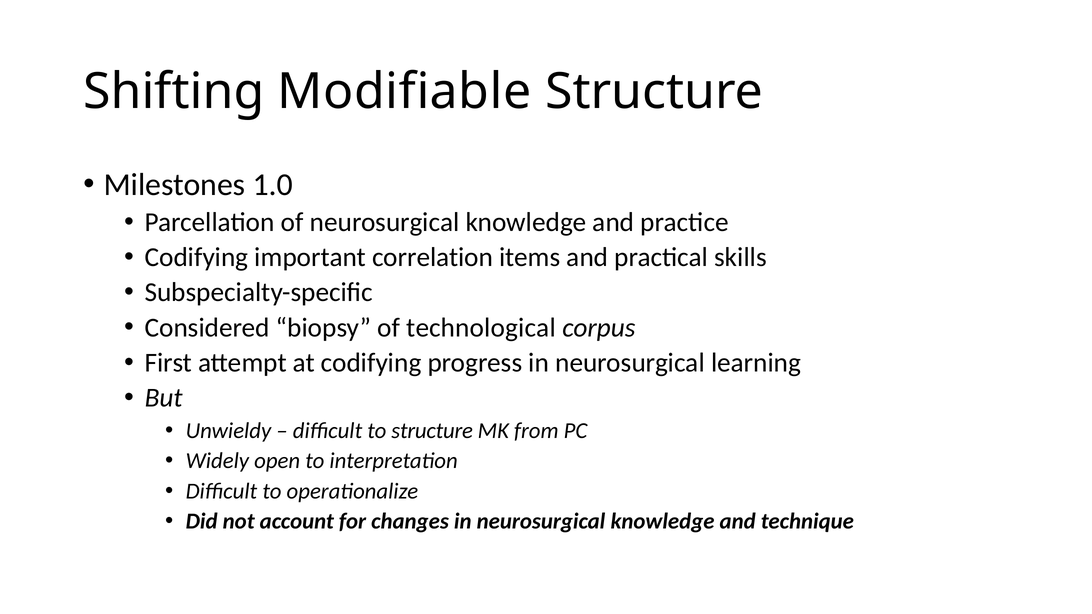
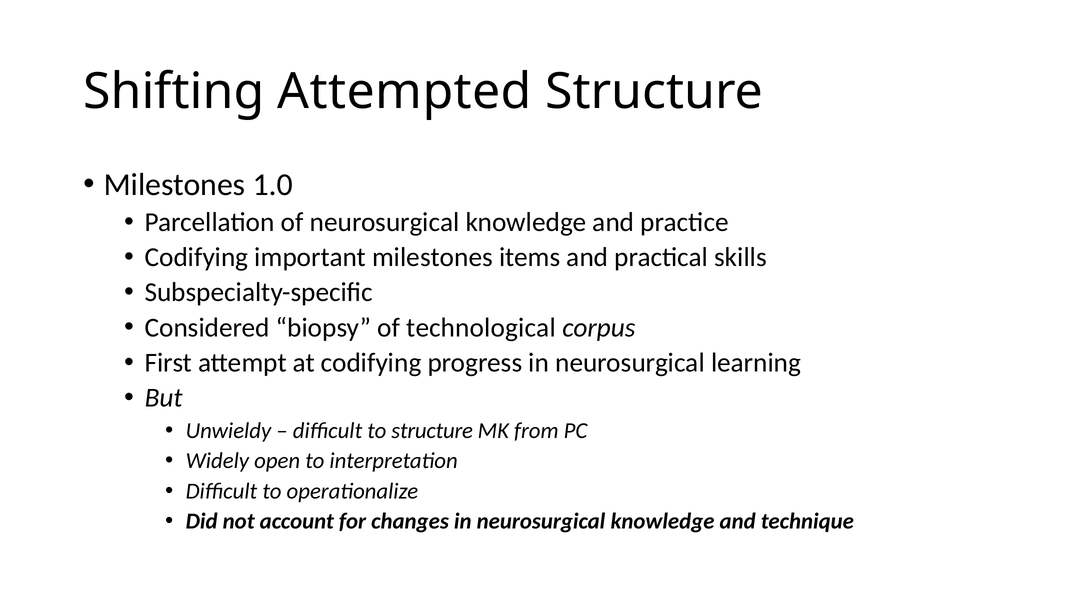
Modifiable: Modifiable -> Attempted (404, 92)
important correlation: correlation -> milestones (432, 257)
